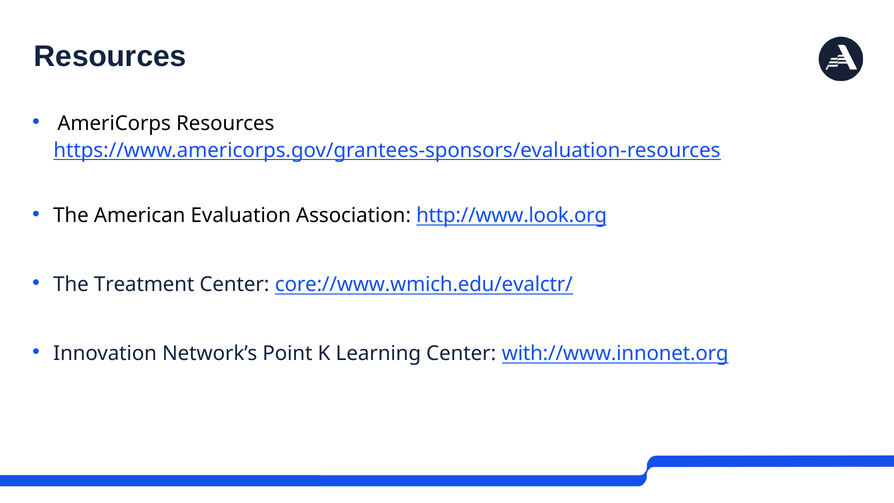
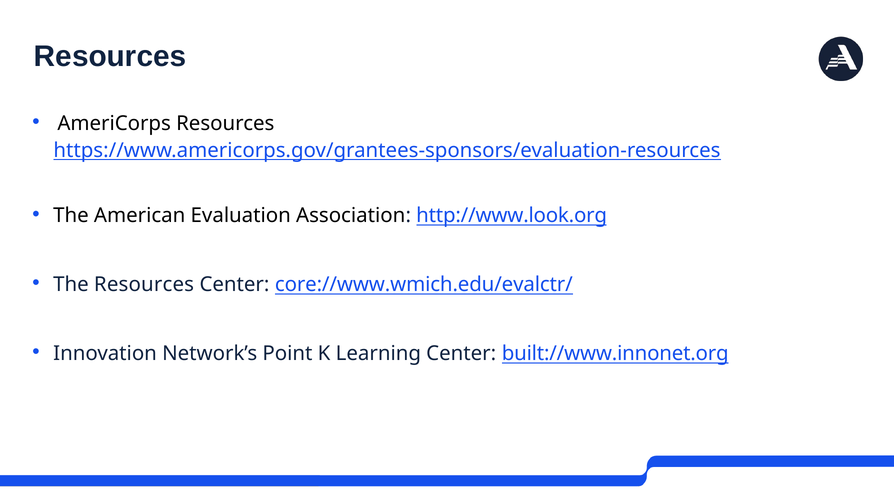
The Treatment: Treatment -> Resources (144, 284)
with://www.innonet.org: with://www.innonet.org -> built://www.innonet.org (615, 353)
